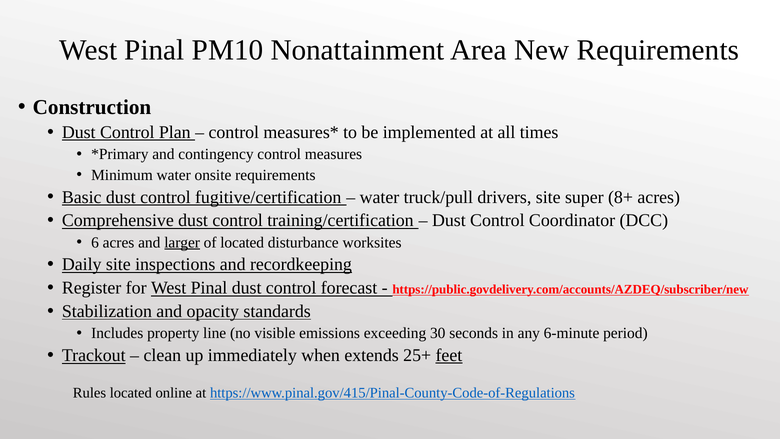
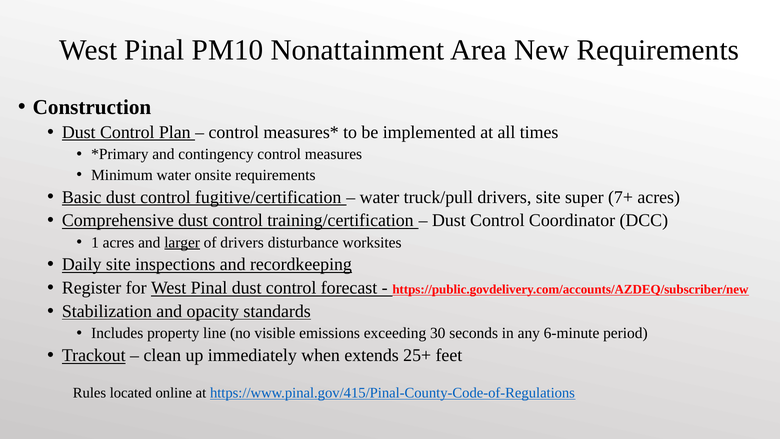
8+: 8+ -> 7+ (621, 197)
6: 6 -> 1 (95, 242)
of located: located -> drivers (242, 242)
feet underline: present -> none (449, 355)
